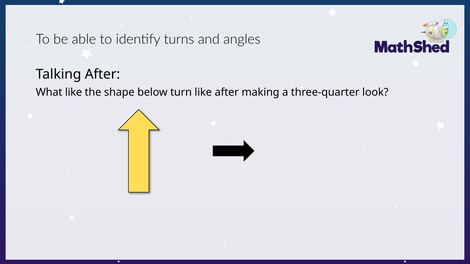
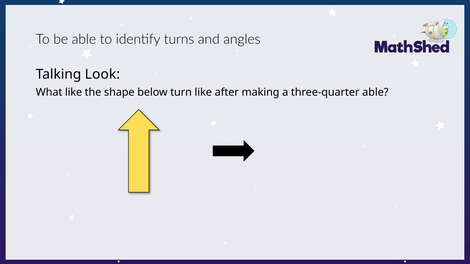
Talking After: After -> Look (102, 74)
three-quarter look: look -> able (375, 92)
